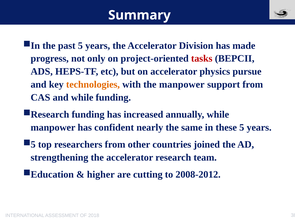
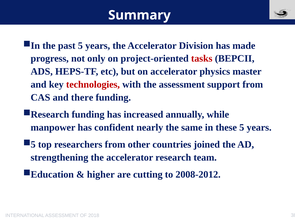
pursue: pursue -> master (247, 72)
technologies colour: orange -> red (93, 85)
the manpower: manpower -> assessment (182, 85)
and while: while -> there (82, 98)
